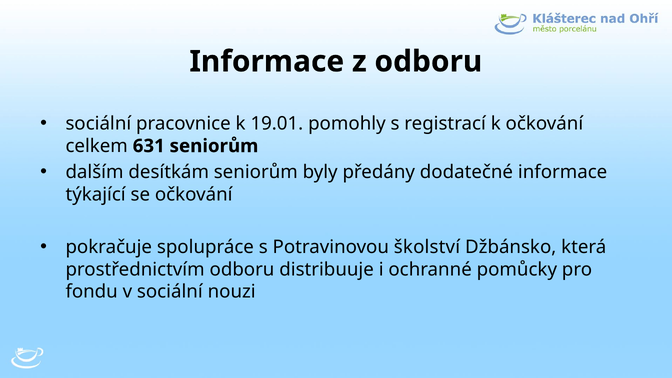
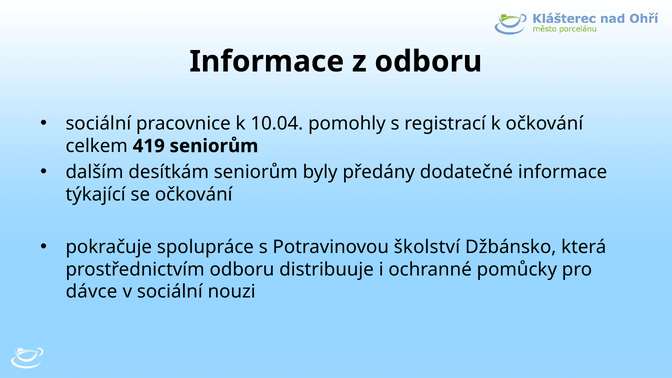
19.01: 19.01 -> 10.04 (277, 124)
631: 631 -> 419 (149, 146)
fondu: fondu -> dávce (92, 292)
